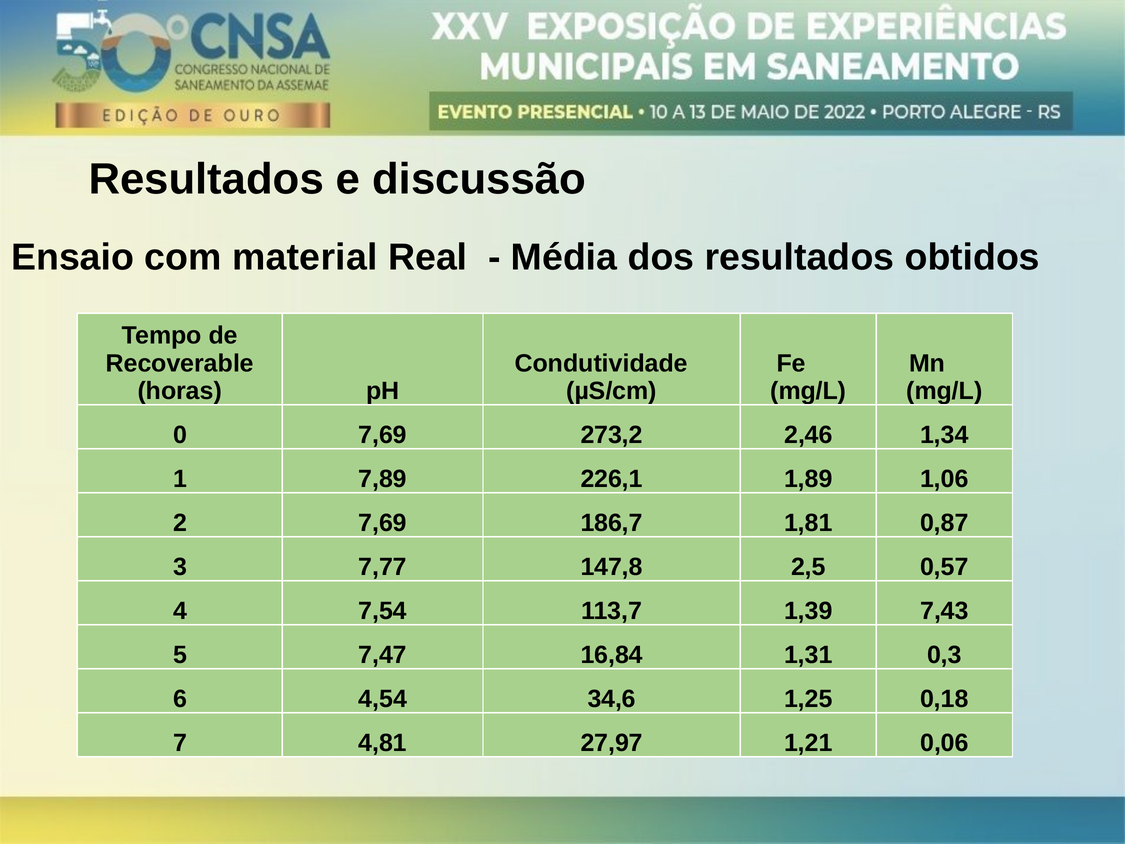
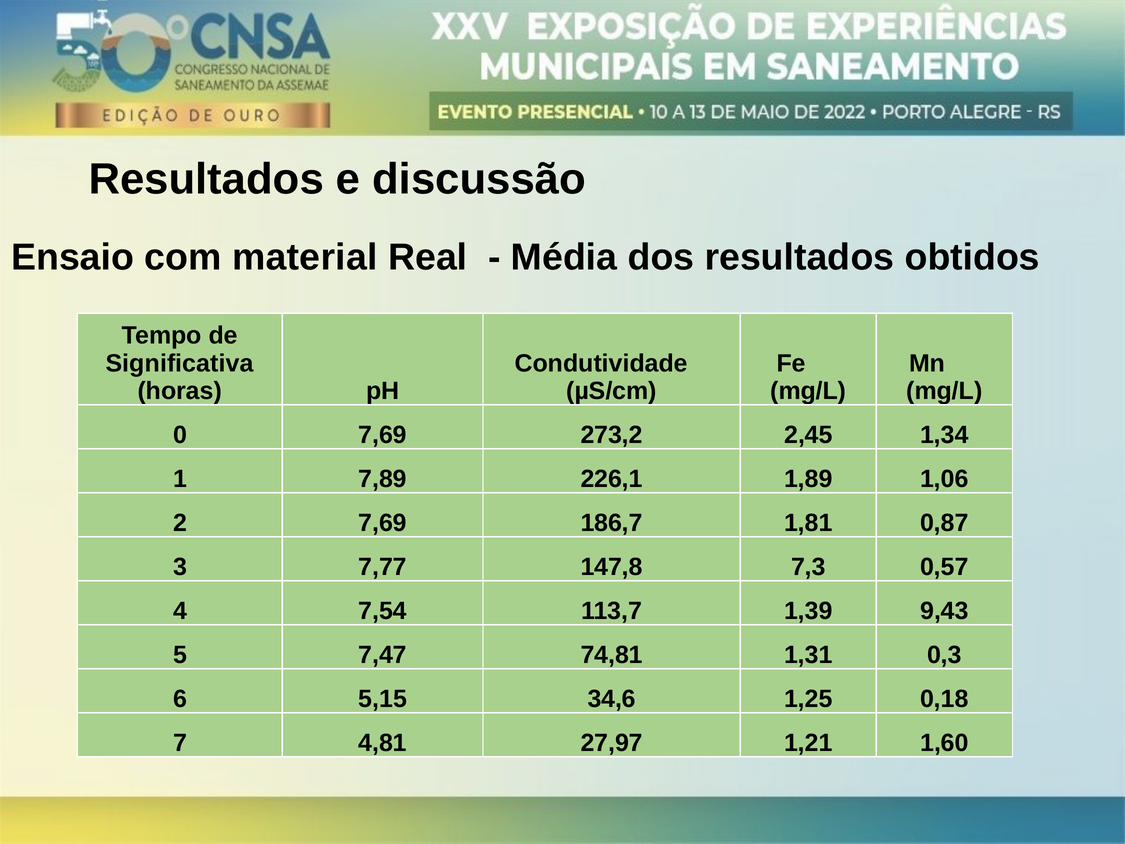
Recoverable: Recoverable -> Significativa (180, 363)
2,46: 2,46 -> 2,45 (808, 435)
2,5: 2,5 -> 7,3 (808, 567)
7,43: 7,43 -> 9,43 (944, 611)
16,84: 16,84 -> 74,81 (612, 655)
4,54: 4,54 -> 5,15 (383, 699)
0,06: 0,06 -> 1,60 (944, 743)
